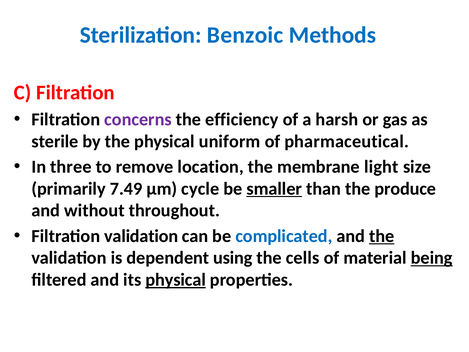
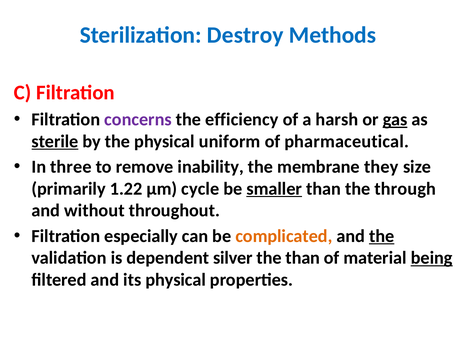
Benzoic: Benzoic -> Destroy (245, 35)
gas underline: none -> present (395, 119)
sterile underline: none -> present (55, 141)
location: location -> inability (211, 167)
light: light -> they (381, 167)
7.49: 7.49 -> 1.22 (126, 189)
produce: produce -> through (405, 189)
Filtration validation: validation -> especially (141, 236)
complicated colour: blue -> orange (284, 236)
using: using -> silver (233, 258)
the cells: cells -> than (303, 258)
physical underline: present -> none (176, 280)
